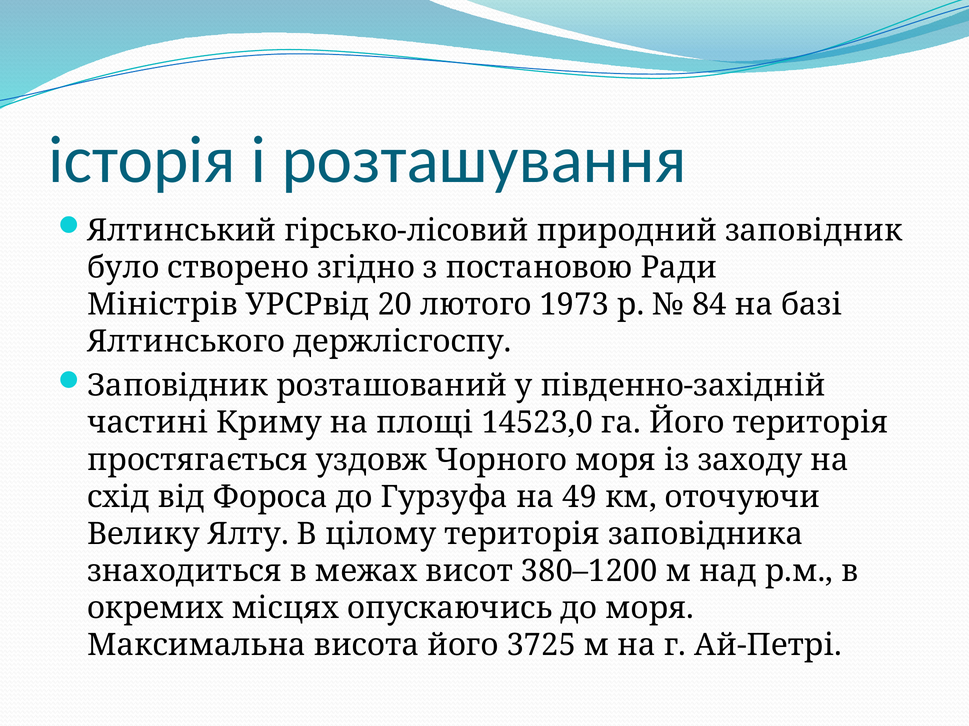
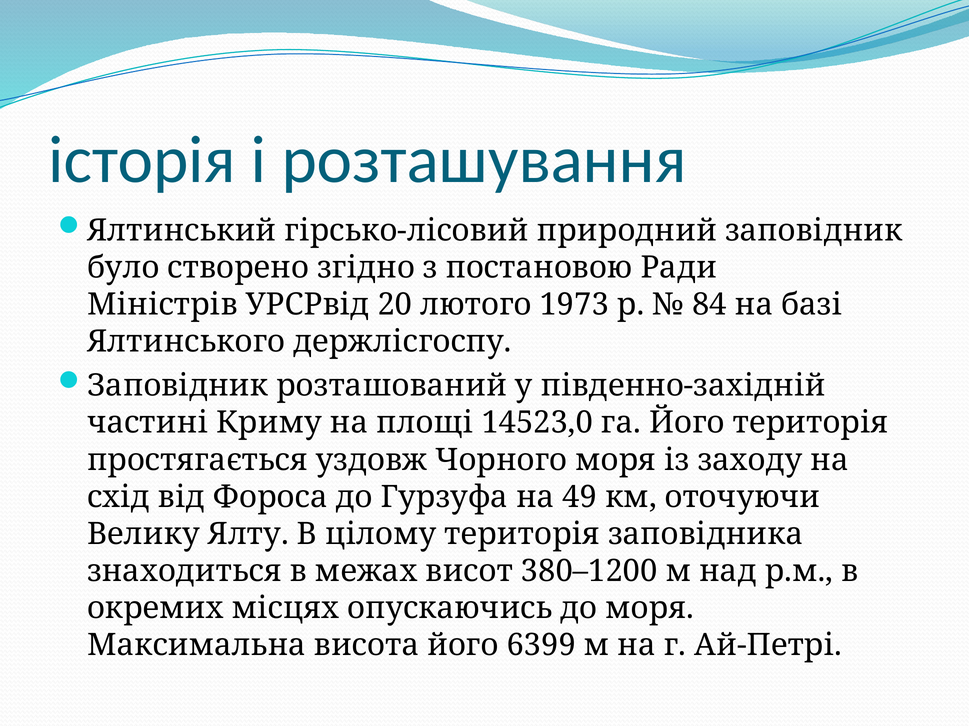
3725: 3725 -> 6399 (541, 646)
